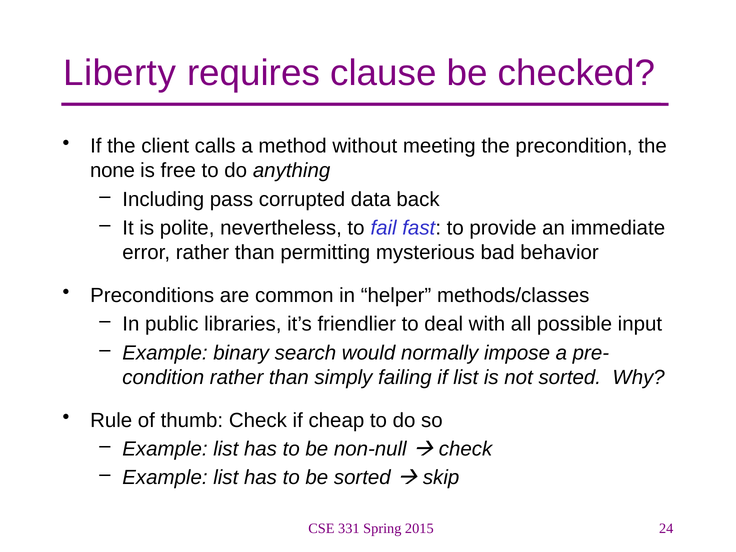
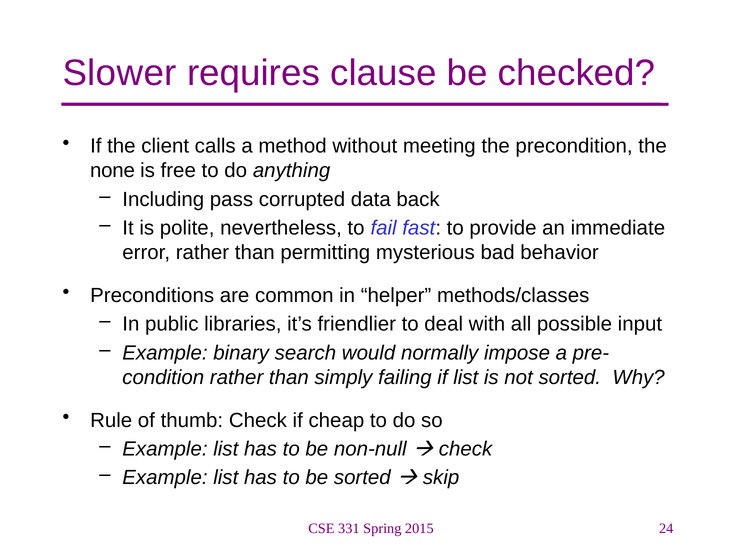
Liberty: Liberty -> Slower (120, 73)
